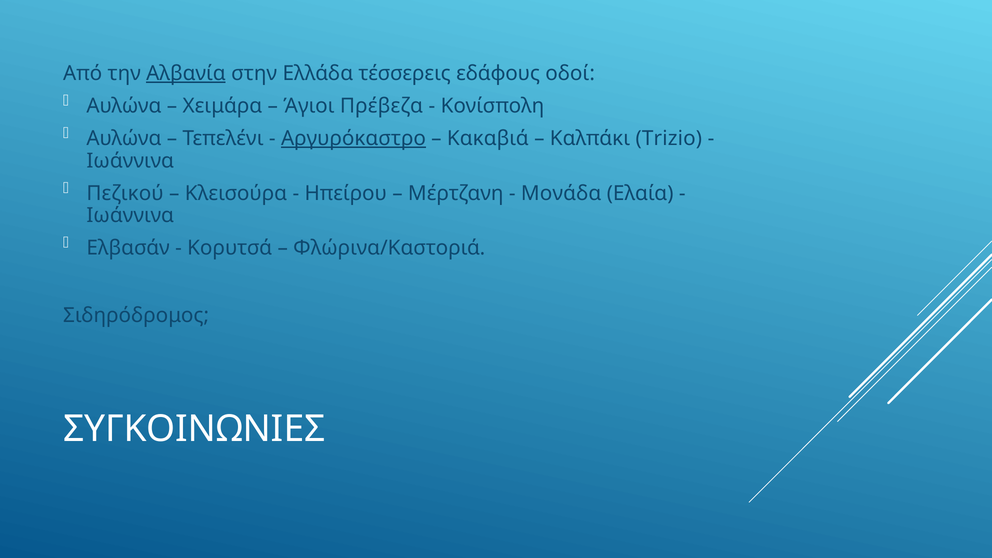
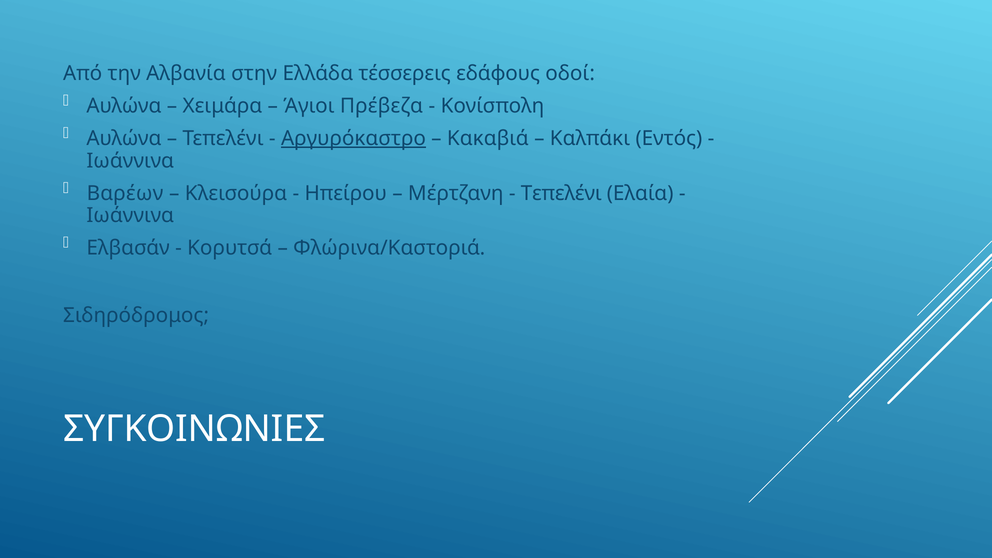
Αλβανία underline: present -> none (186, 73)
Trizio: Trizio -> Εντός (669, 138)
Πεζικού: Πεζικού -> Βαρέων (125, 193)
Μονάδα: Μονάδα -> Τεπελένι (561, 193)
